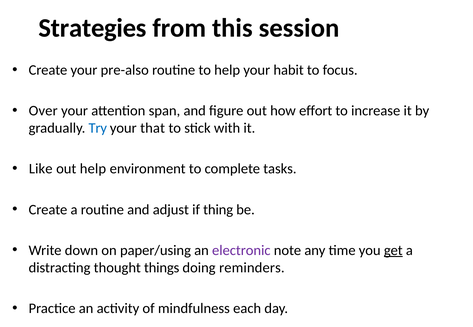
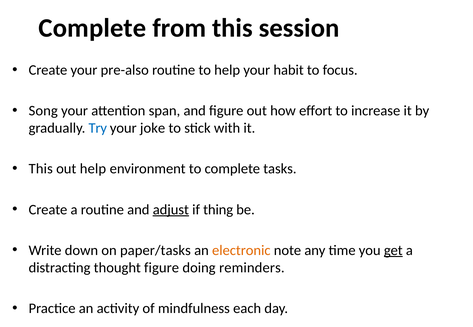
Strategies: Strategies -> Complete (92, 28)
Over: Over -> Song (43, 111)
that: that -> joke (153, 128)
Like: Like -> This (41, 169)
adjust underline: none -> present (171, 210)
paper/using: paper/using -> paper/tasks (155, 251)
electronic colour: purple -> orange (241, 251)
thought things: things -> figure (162, 268)
